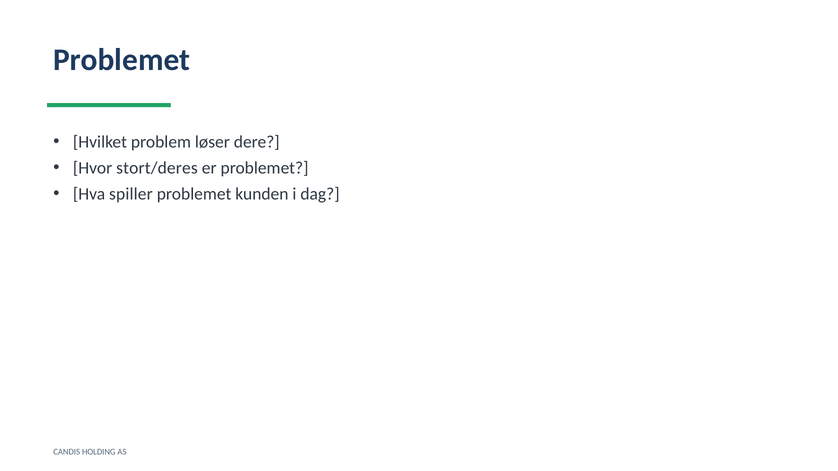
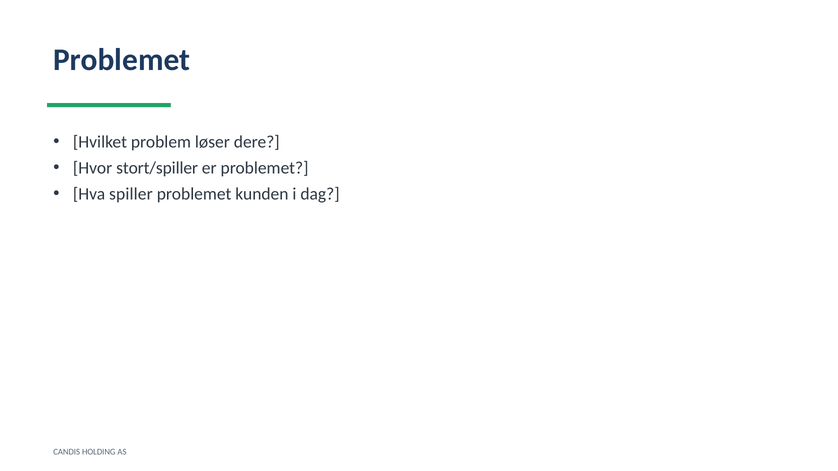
stort/deres: stort/deres -> stort/spiller (157, 168)
